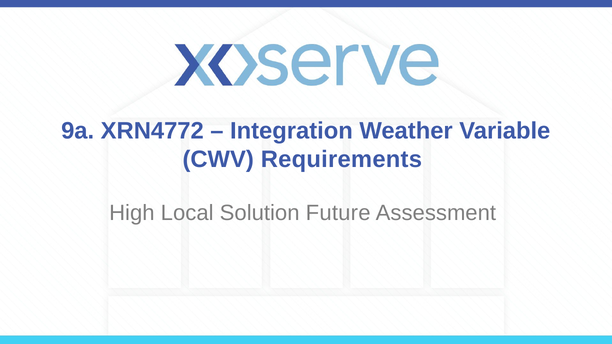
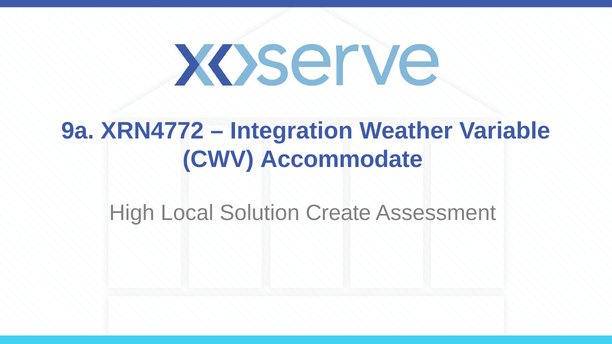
Requirements: Requirements -> Accommodate (342, 160)
Future: Future -> Create (338, 213)
